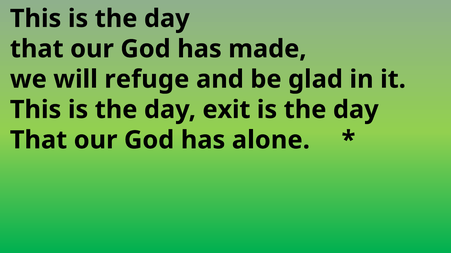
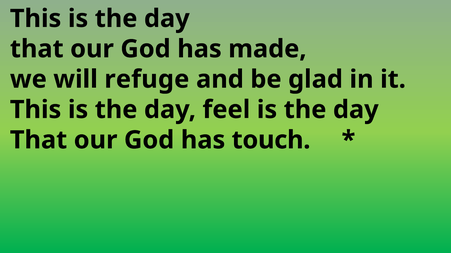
exit: exit -> feel (226, 110)
alone: alone -> touch (271, 140)
